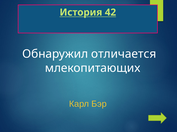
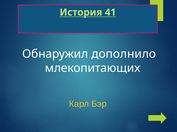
42: 42 -> 41 (110, 12)
отличается: отличается -> дополнило (124, 54)
